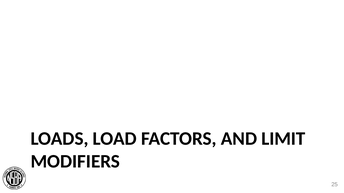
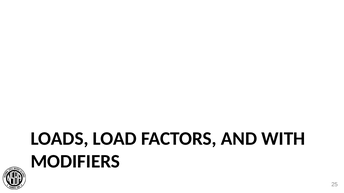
LIMIT: LIMIT -> WITH (283, 139)
